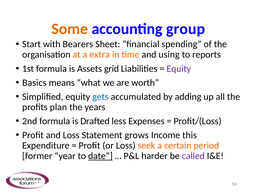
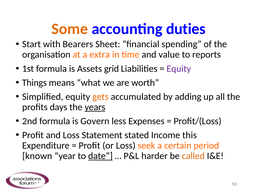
group: group -> duties (186, 29)
using: using -> value (169, 55)
Basics: Basics -> Things (34, 83)
gets colour: blue -> orange (100, 97)
plan: plan -> days (59, 107)
years underline: none -> present (95, 107)
Drafted: Drafted -> Govern (95, 121)
grows: grows -> stated (137, 135)
former: former -> known (37, 156)
called colour: purple -> orange (193, 156)
